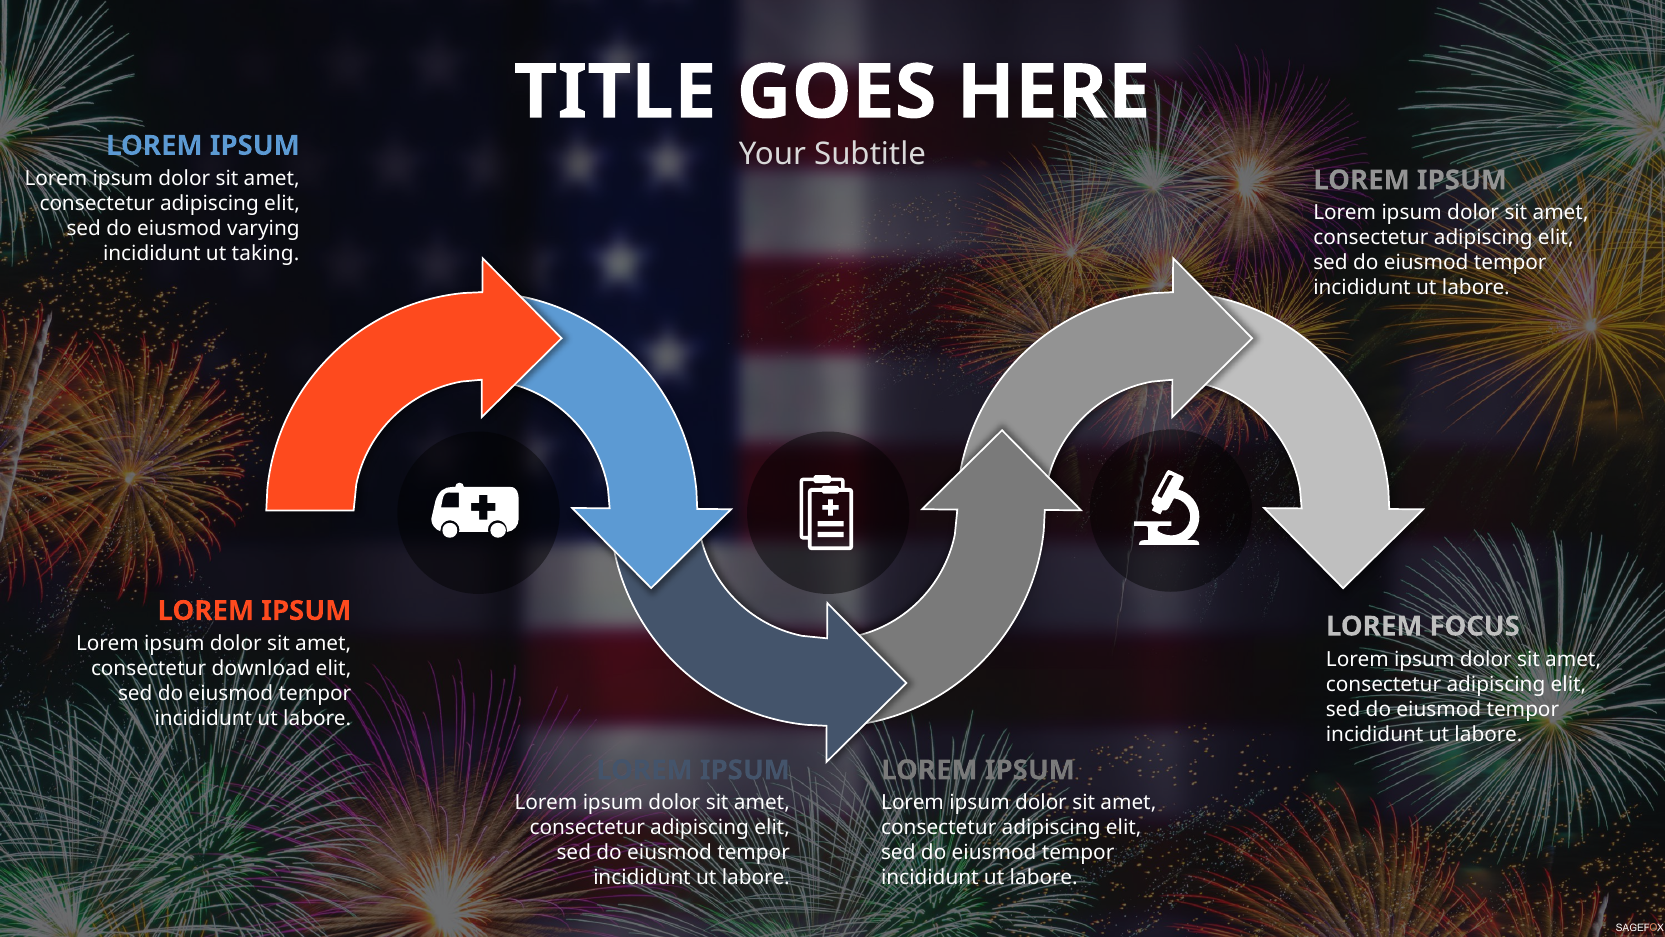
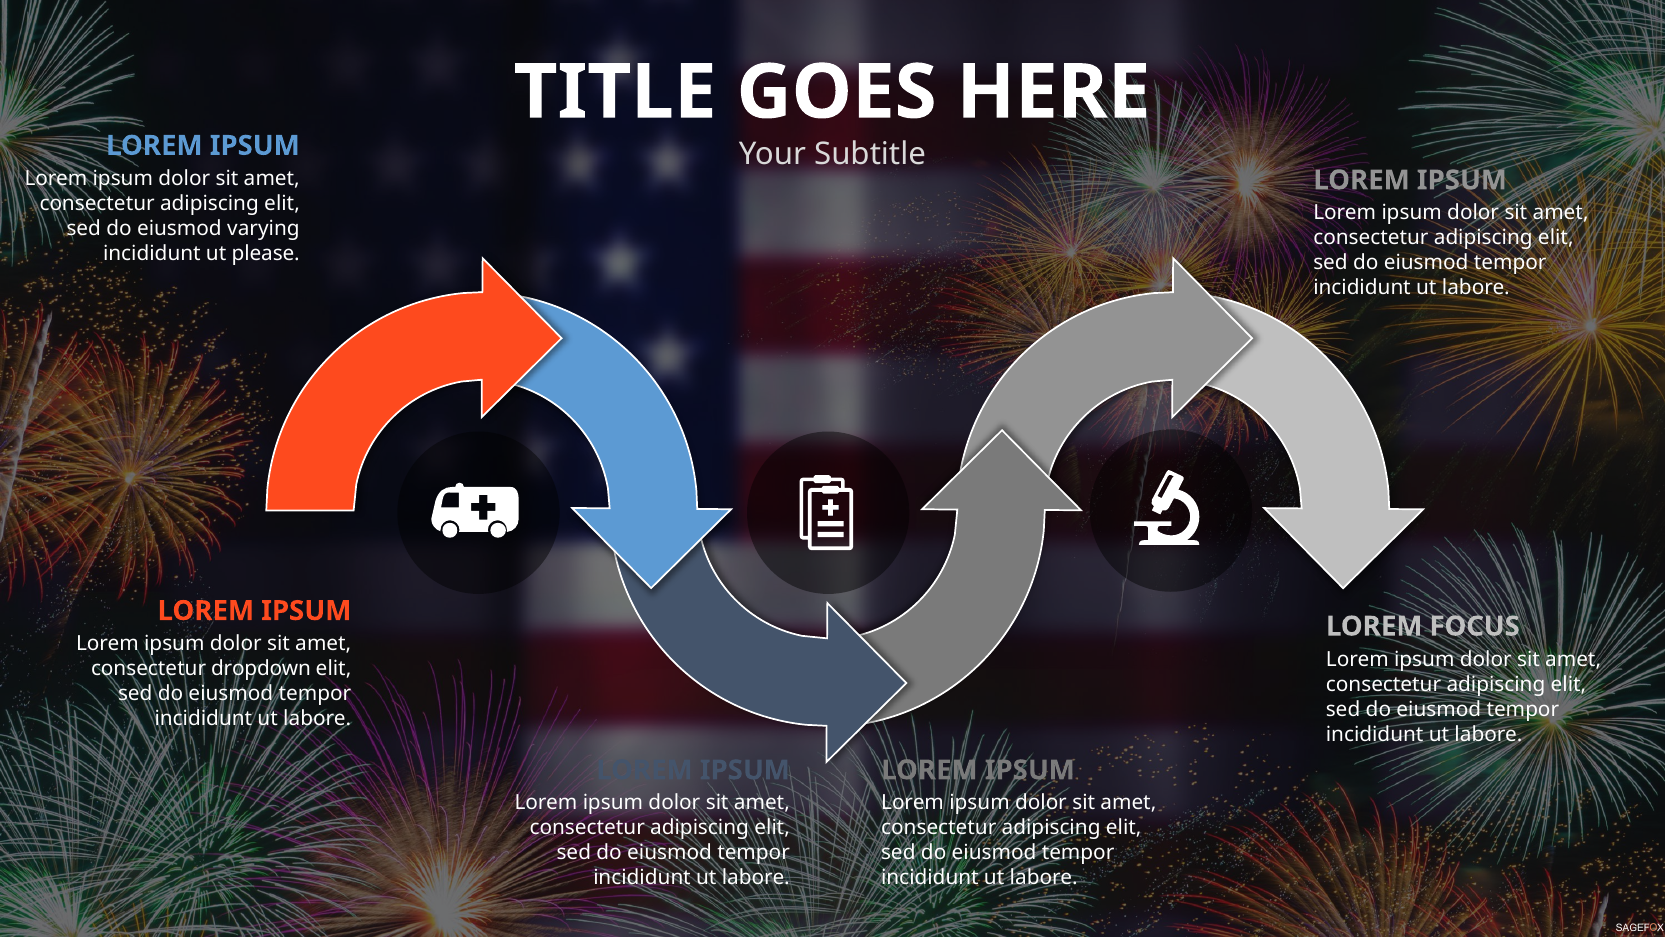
taking: taking -> please (266, 253)
download: download -> dropdown (261, 668)
